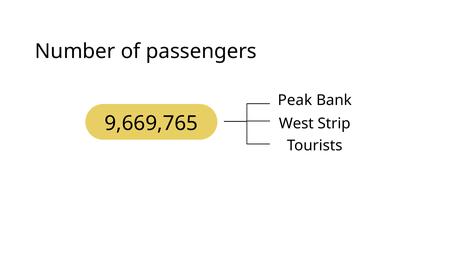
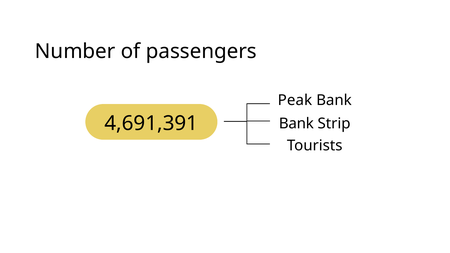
9,669,765: 9,669,765 -> 4,691,391 (151, 123)
West: West -> Bank (296, 124)
